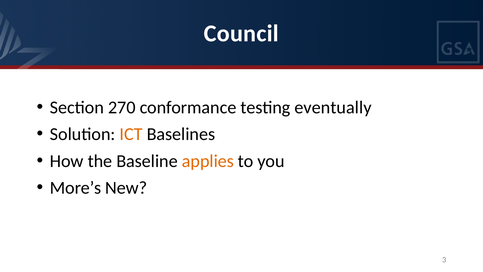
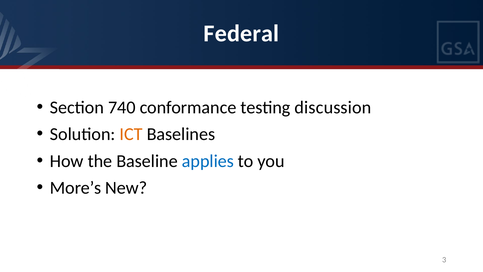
Council: Council -> Federal (241, 34)
270: 270 -> 740 (122, 107)
eventually: eventually -> discussion (333, 107)
applies colour: orange -> blue (208, 161)
